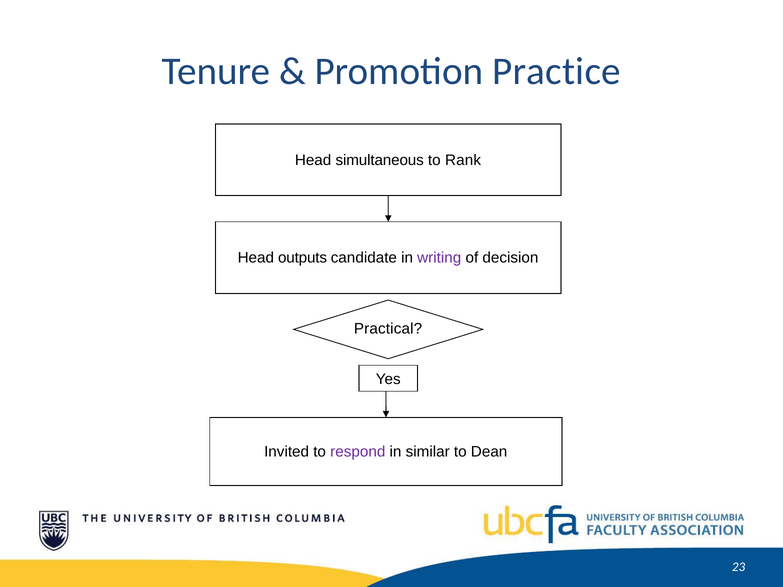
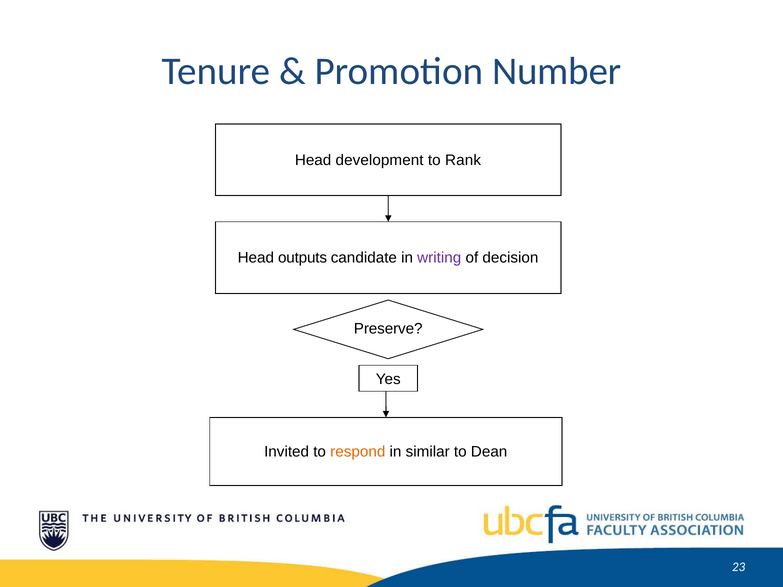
Practice: Practice -> Number (557, 71)
simultaneous: simultaneous -> development (380, 160)
Practical: Practical -> Preserve (388, 329)
respond colour: purple -> orange (358, 452)
